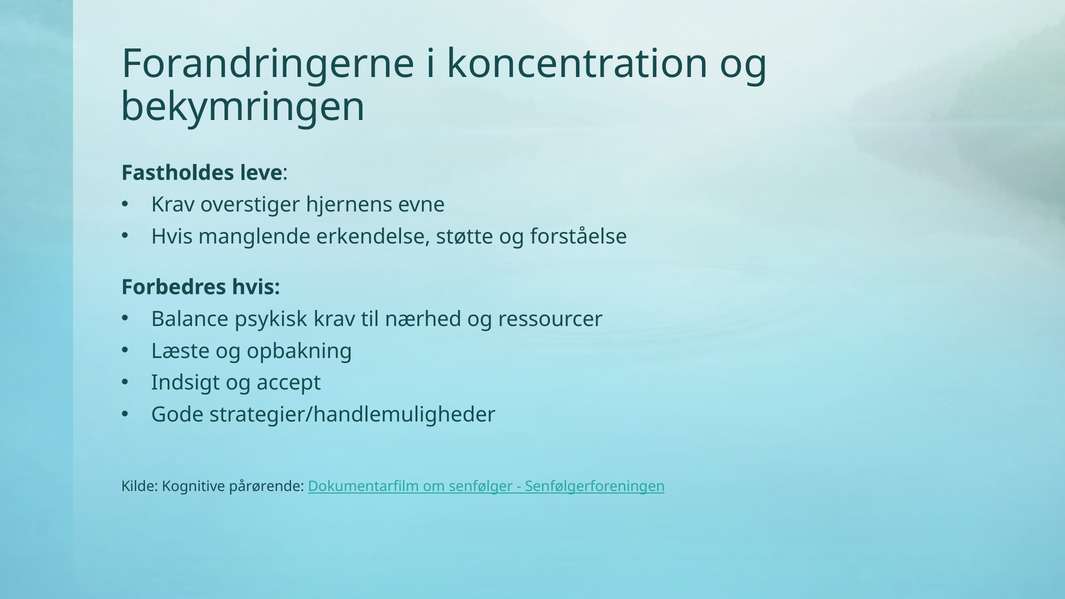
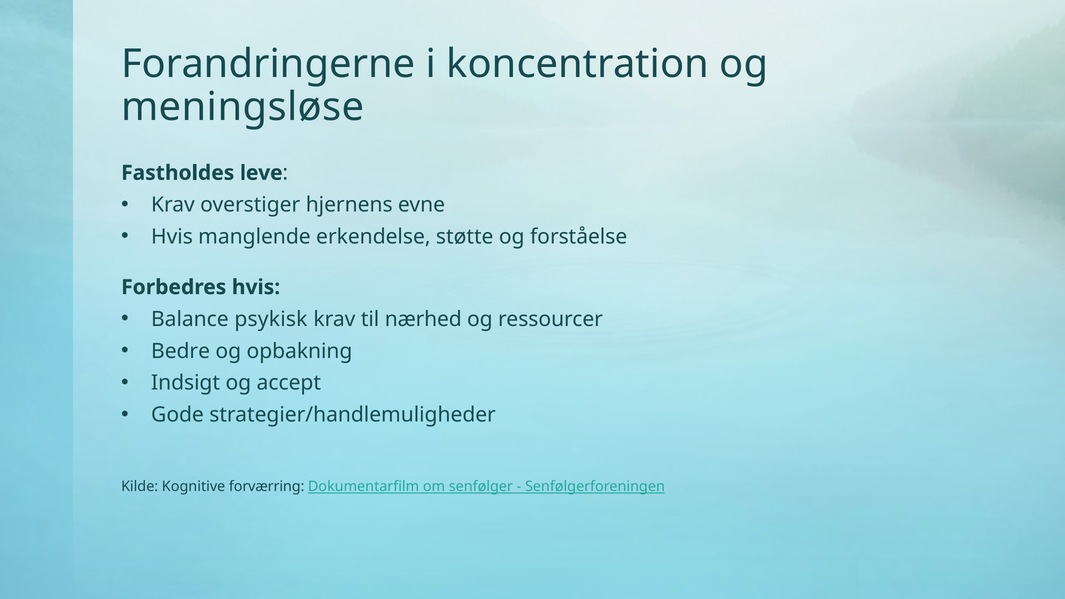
bekymringen: bekymringen -> meningsløse (243, 107)
Læste: Læste -> Bedre (181, 351)
pårørende: pårørende -> forværring (267, 487)
